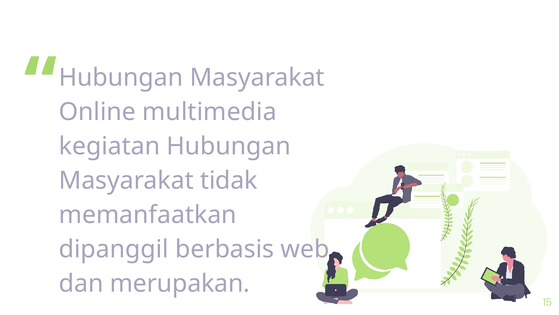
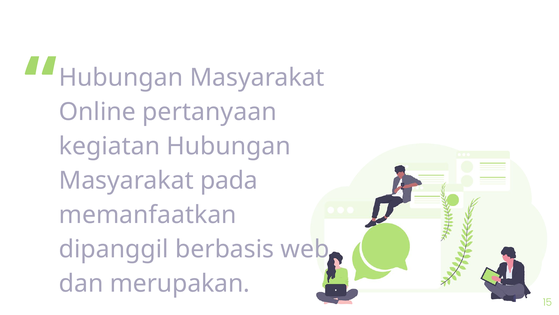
multimedia: multimedia -> pertanyaan (210, 112)
tidak: tidak -> pada (229, 180)
